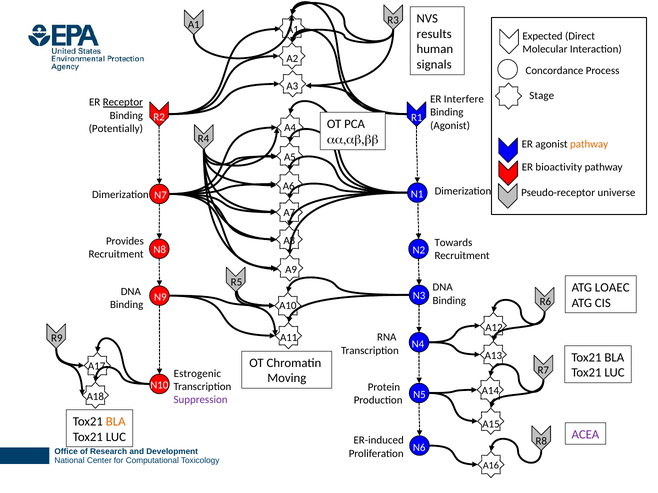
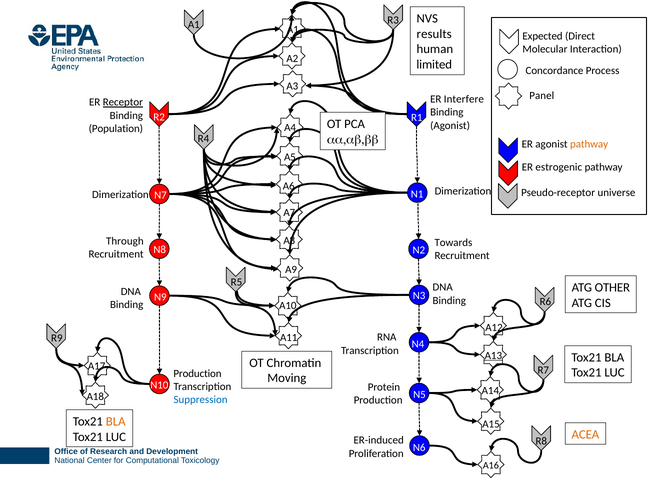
signals: signals -> limited (434, 65)
Stage: Stage -> Panel (542, 96)
Potentially: Potentially -> Population (116, 129)
bioactivity: bioactivity -> estrogenic (559, 167)
Provides: Provides -> Through (125, 241)
LOAEC: LOAEC -> OTHER (612, 288)
A13 underline: none -> present (493, 356)
Estrogenic: Estrogenic -> Production (197, 374)
Suppression colour: purple -> blue (201, 400)
ACEA colour: purple -> orange (585, 435)
